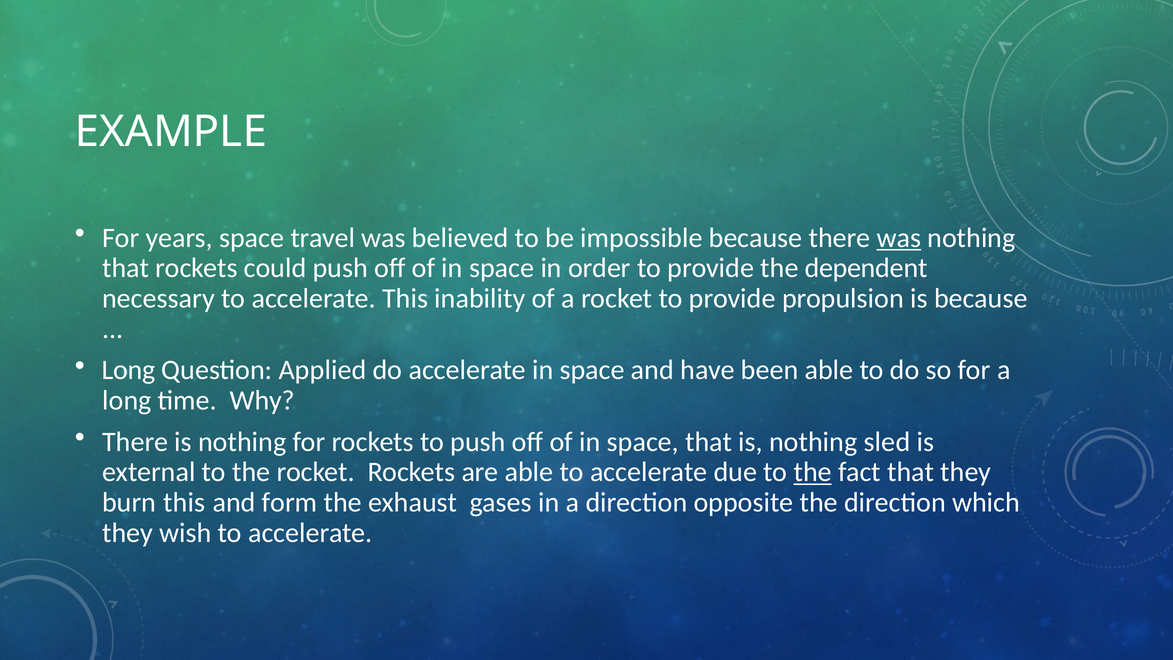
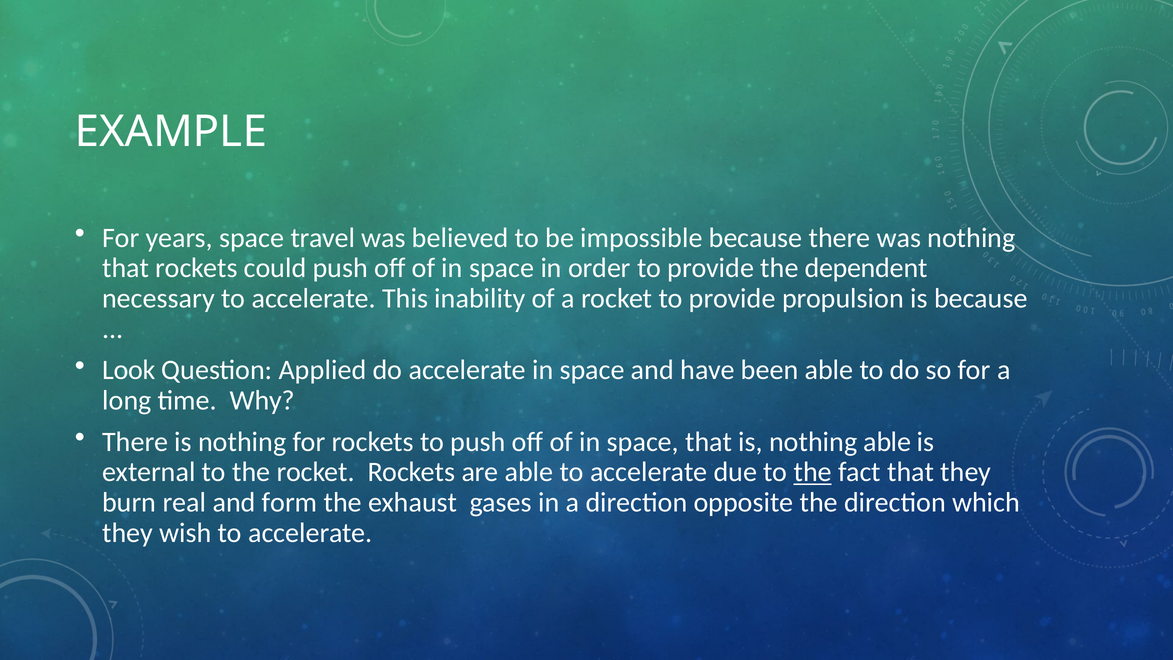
was underline: present -> none (899, 238)
Long: Long -> Look (129, 370)
nothing sled: sled -> able (887, 442)
burn this: this -> real (184, 502)
